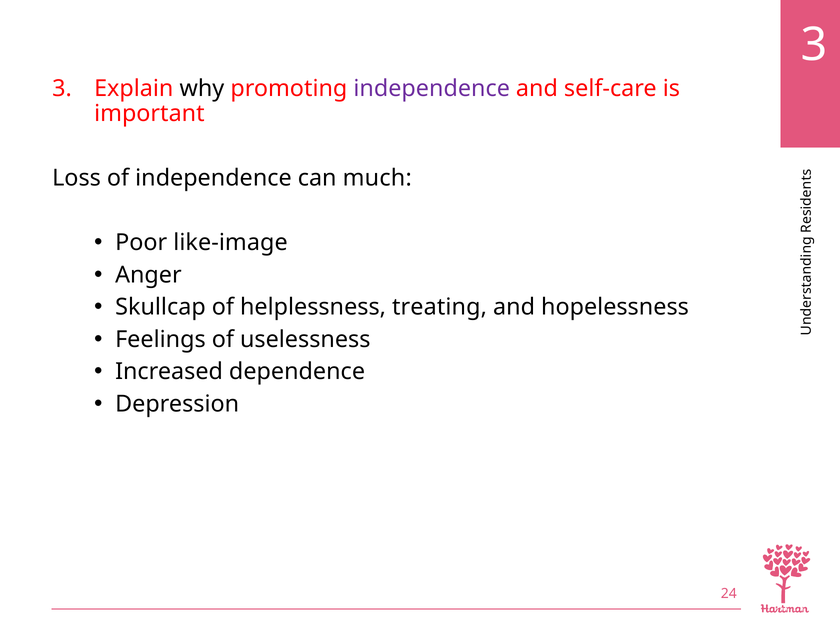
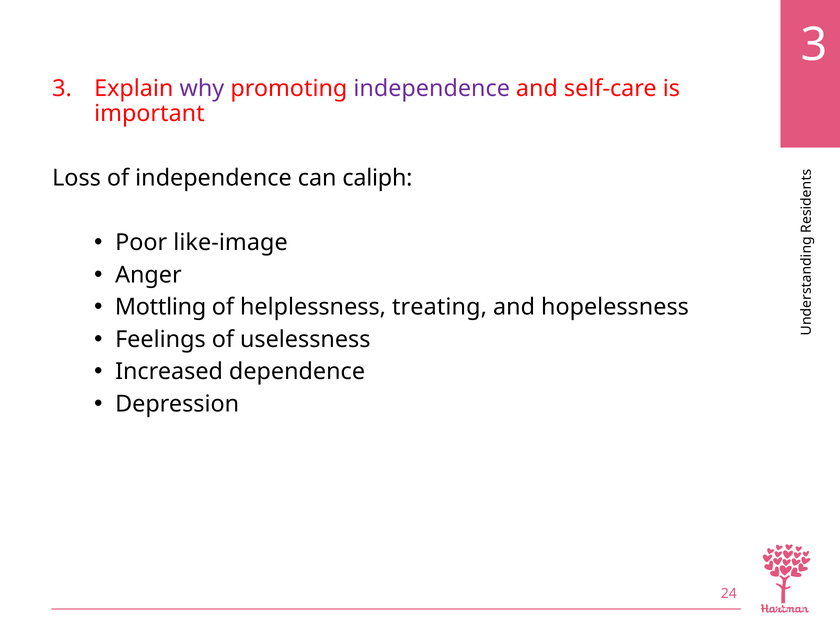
why colour: black -> purple (202, 88)
much: much -> caliph (377, 178)
Skullcap: Skullcap -> Mottling (161, 307)
